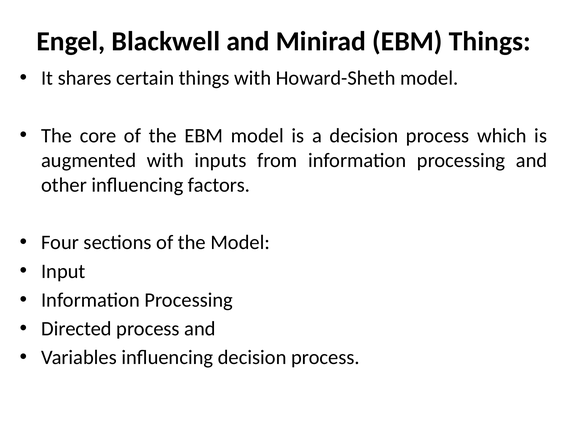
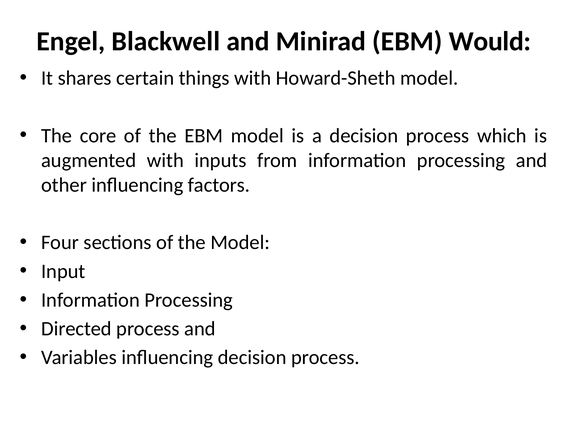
EBM Things: Things -> Would (490, 41)
